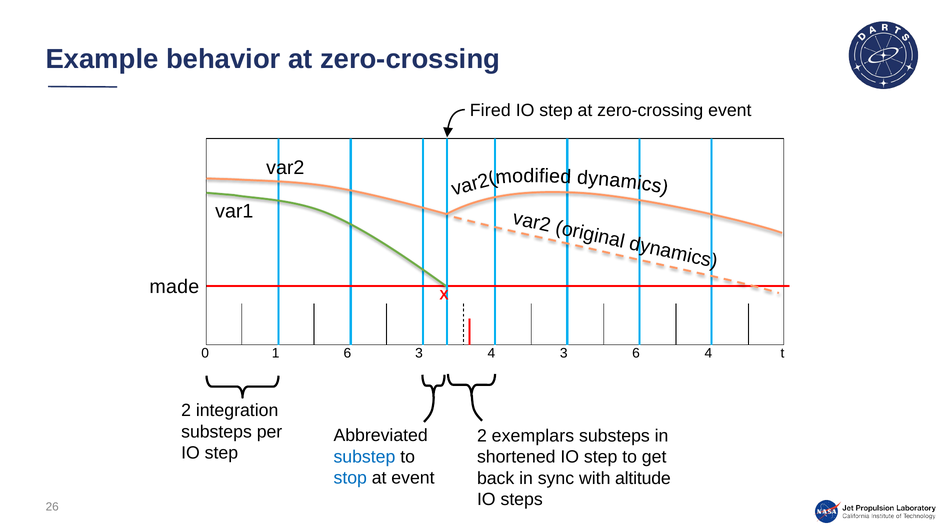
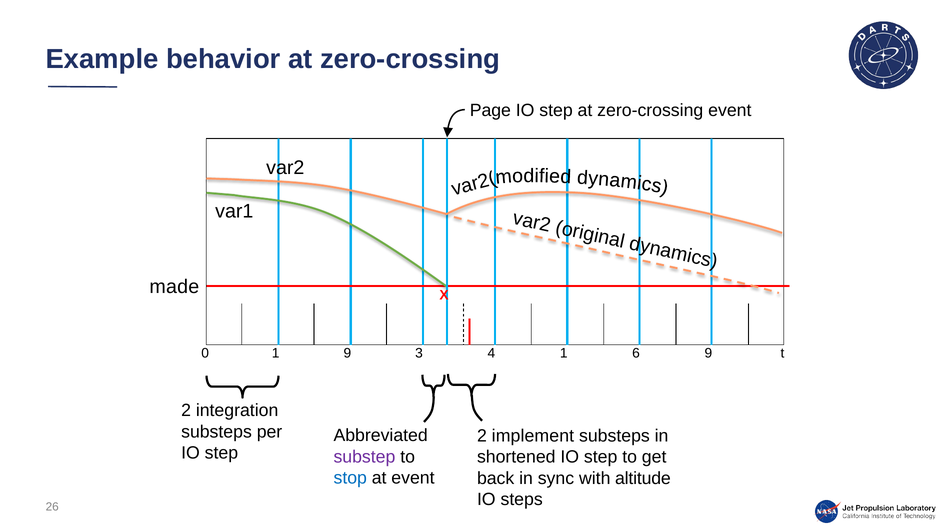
Fired: Fired -> Page (490, 110)
1 6: 6 -> 9 (347, 353)
4 3: 3 -> 1 (564, 353)
4: 4 -> 9 (708, 353)
exemplars: exemplars -> implement (533, 435)
substep colour: blue -> purple (364, 456)
